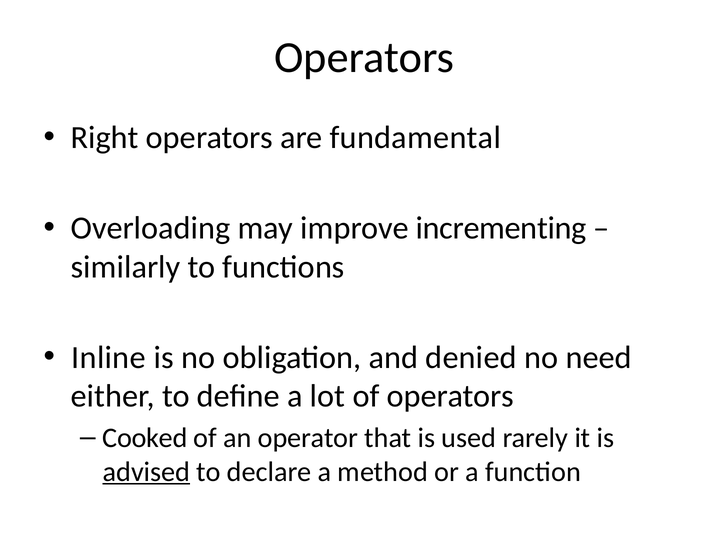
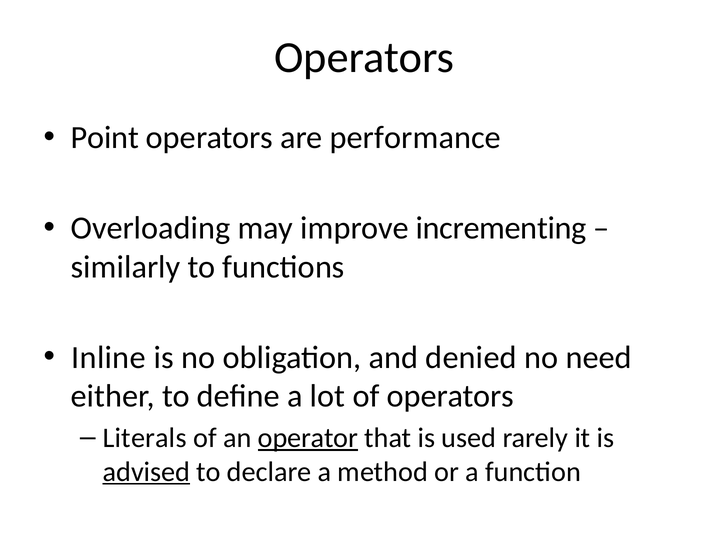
Right: Right -> Point (105, 138)
fundamental: fundamental -> performance (415, 138)
Cooked: Cooked -> Literals (145, 438)
operator underline: none -> present (308, 438)
